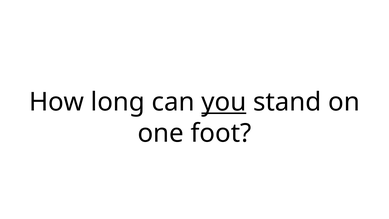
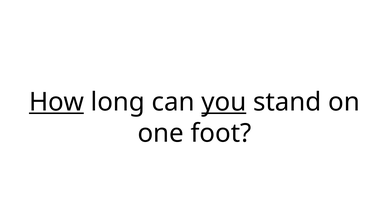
How underline: none -> present (57, 102)
